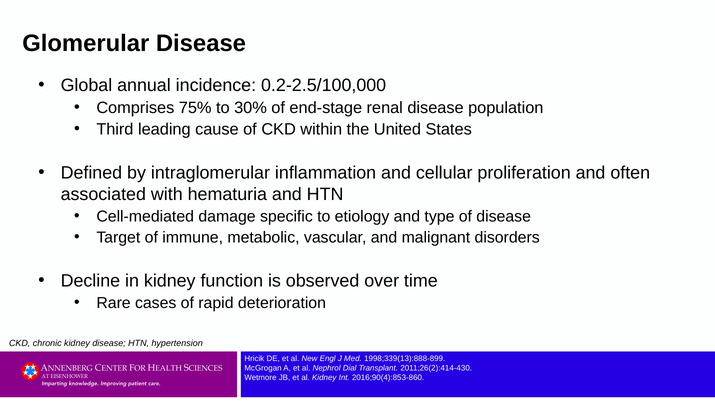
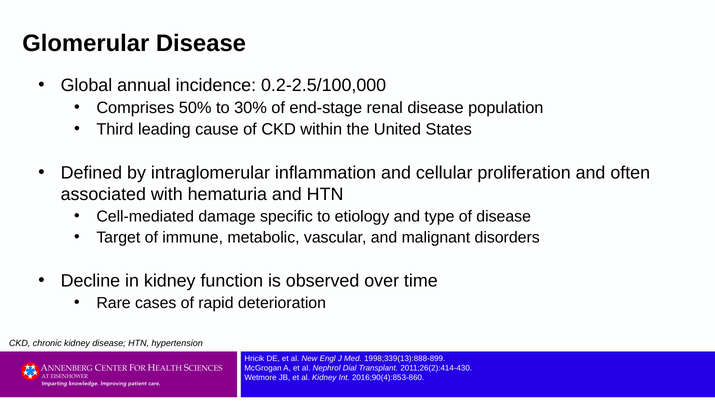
75%: 75% -> 50% (195, 108)
